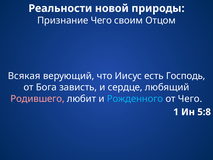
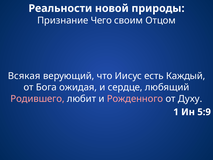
Господь: Господь -> Каждый (186, 76)
зависть: зависть -> ожидая (78, 87)
Рожденного colour: light blue -> pink (135, 99)
от Чего: Чего -> Духу (190, 99)
5:8: 5:8 -> 5:9 (204, 112)
